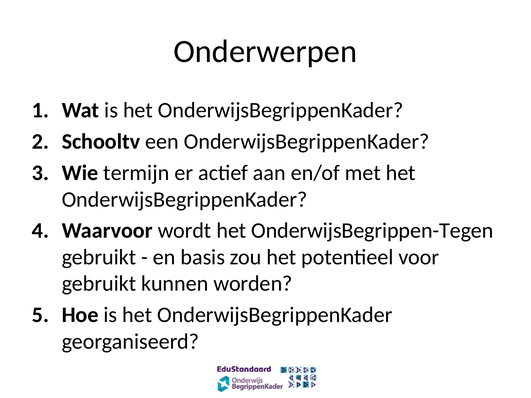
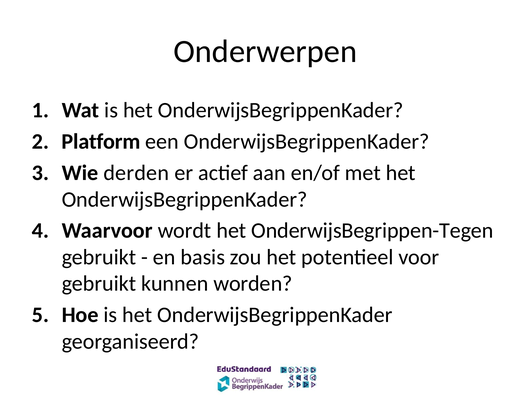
Schooltv: Schooltv -> Platform (101, 142)
termijn: termijn -> derden (136, 173)
